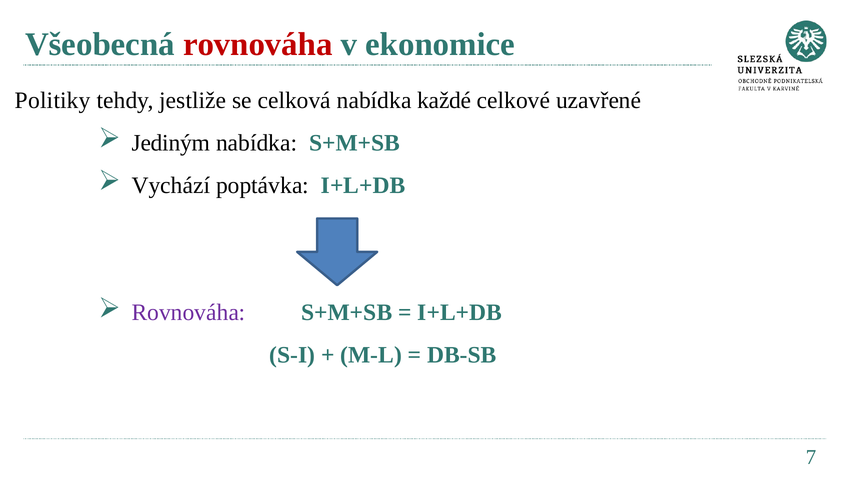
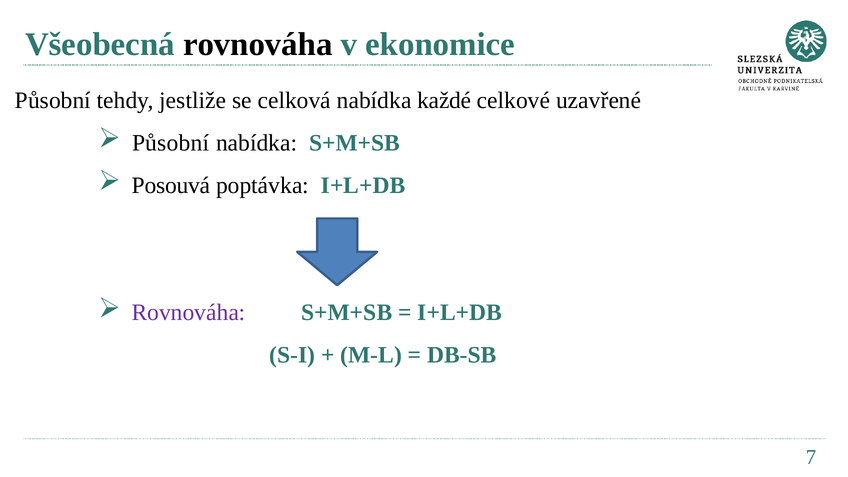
rovnováha colour: red -> black (258, 44)
Politiky: Politiky -> Působní (53, 100)
Jediným: Jediným -> Působní (171, 143)
Vychází: Vychází -> Posouvá (171, 185)
